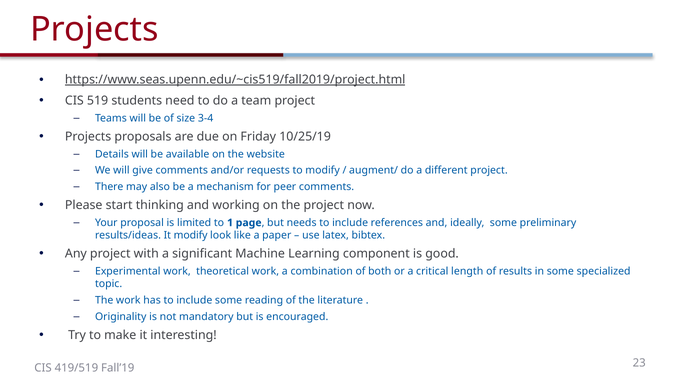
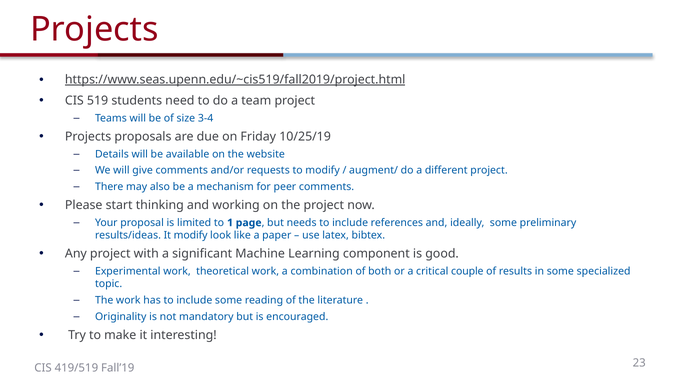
length: length -> couple (467, 271)
